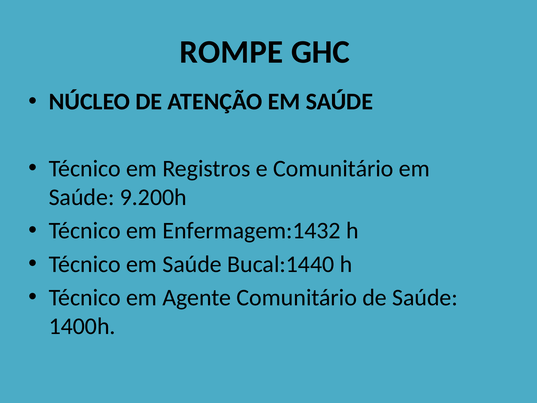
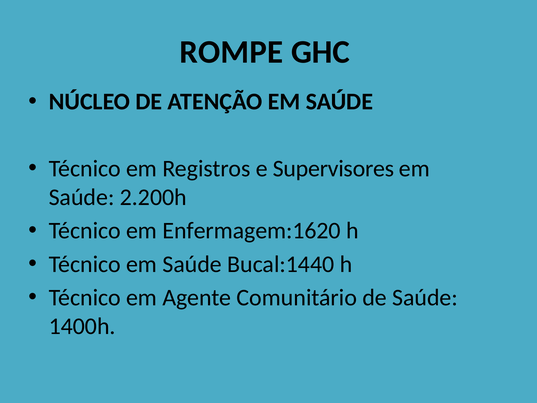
e Comunitário: Comunitário -> Supervisores (333, 169)
9.200h: 9.200h -> 2.200h (153, 197)
Enfermagem:1432: Enfermagem:1432 -> Enfermagem:1620 (252, 231)
